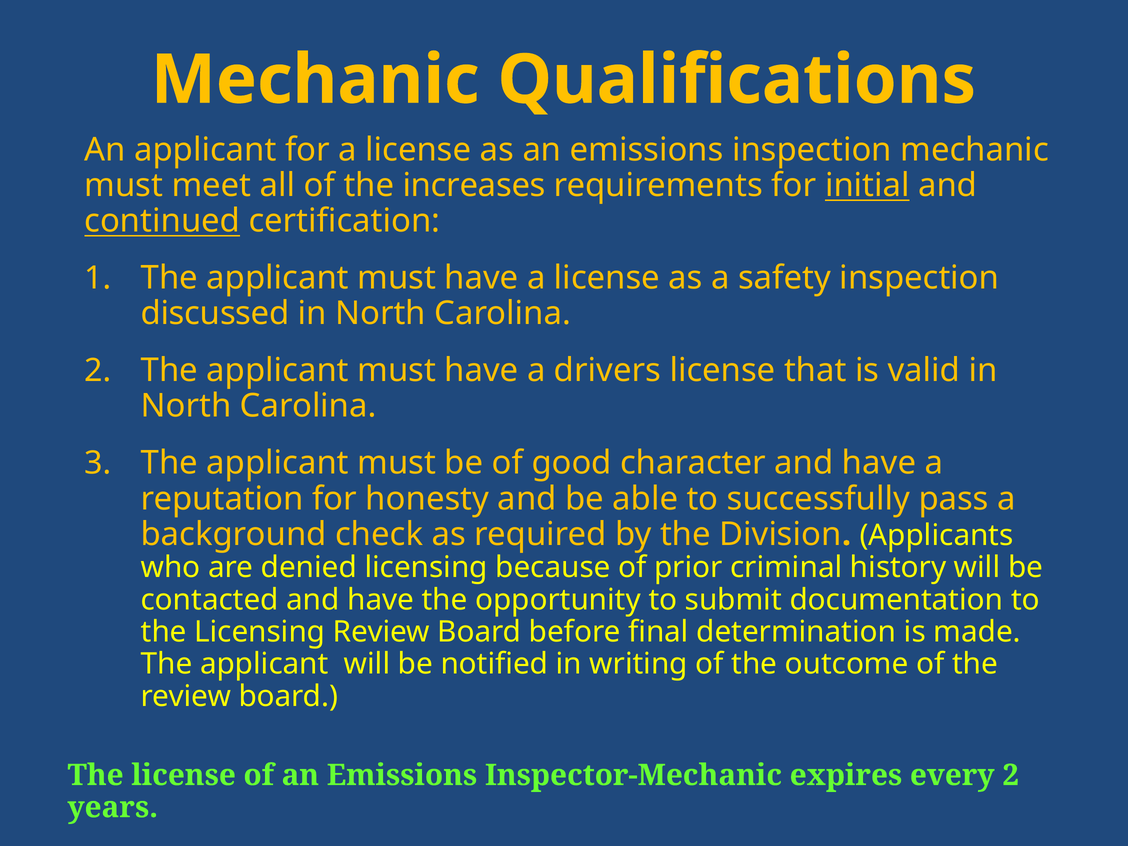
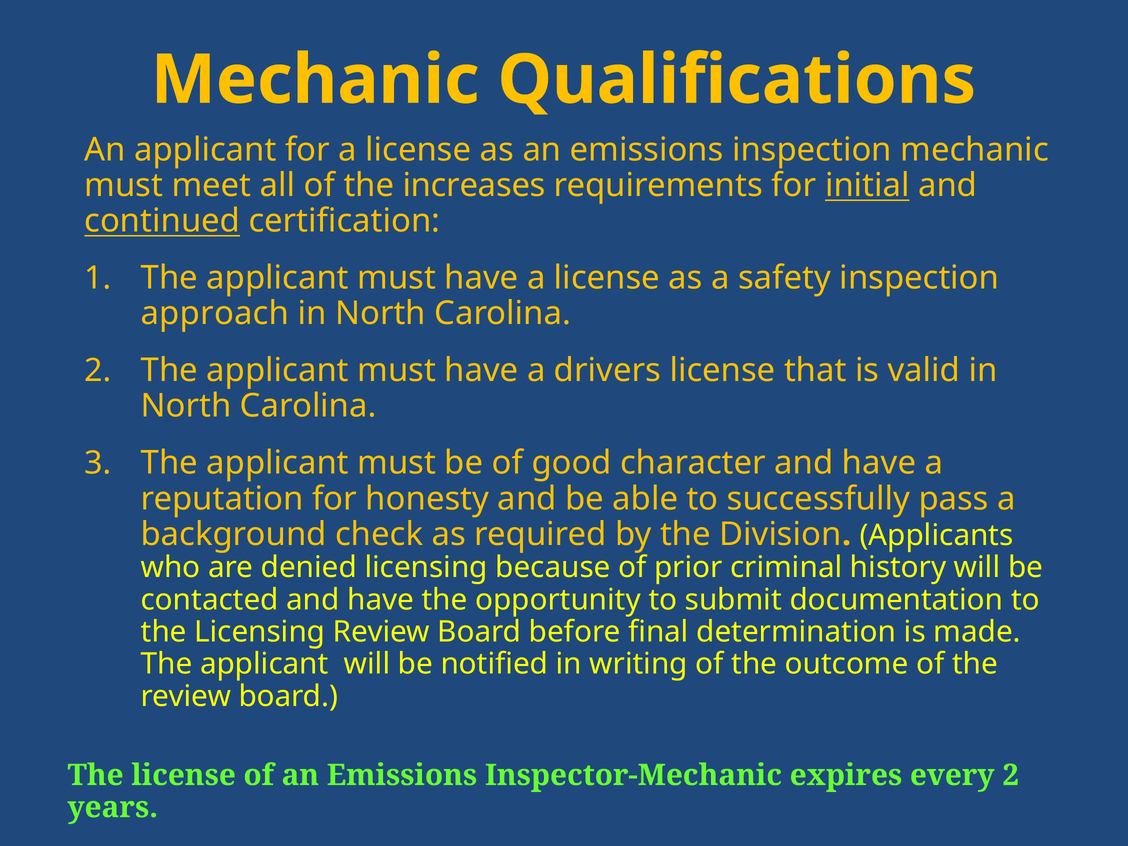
discussed: discussed -> approach (215, 313)
